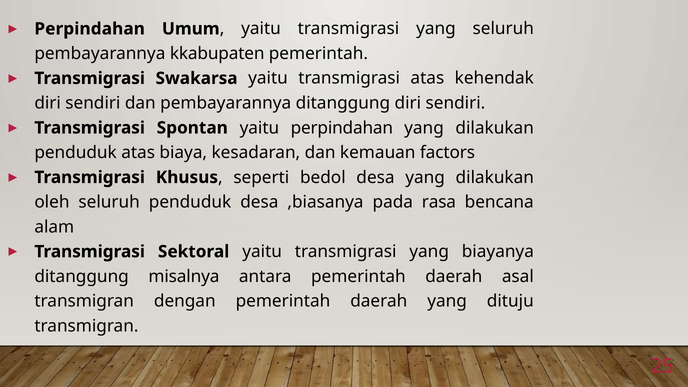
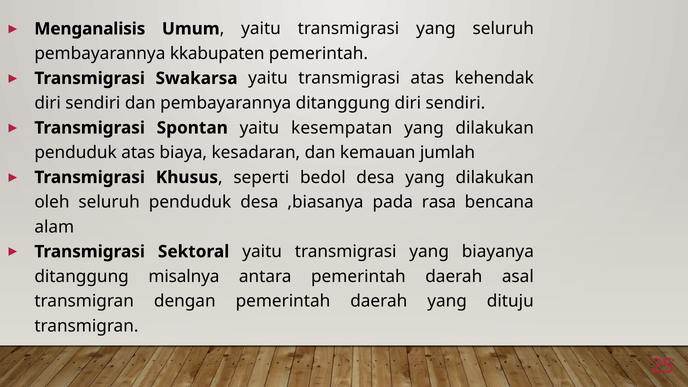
Perpindahan: Perpindahan -> Menganalisis (90, 29)
yaitu perpindahan: perpindahan -> kesempatan (342, 128)
factors: factors -> jumlah (448, 153)
